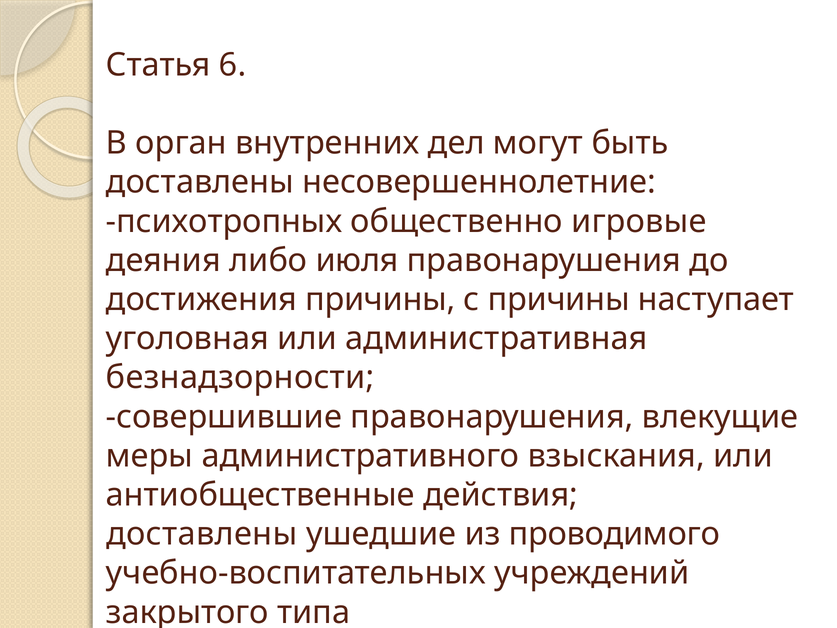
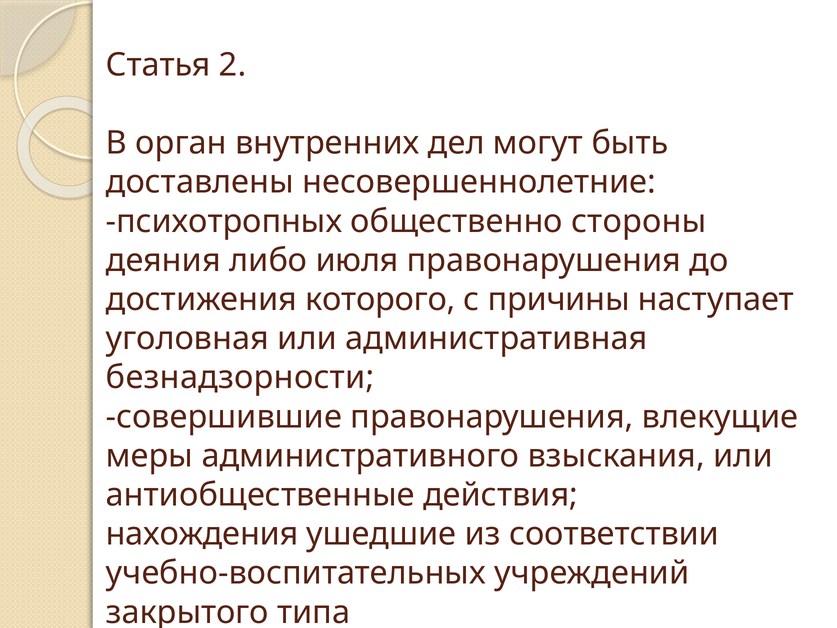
6: 6 -> 2 (233, 65)
игровые: игровые -> стороны (639, 221)
достижения причины: причины -> которого (380, 299)
доставлены: доставлены -> нахождения (202, 534)
проводимого: проводимого -> соответствии (614, 534)
